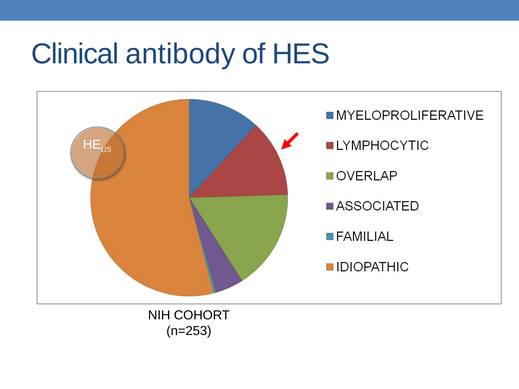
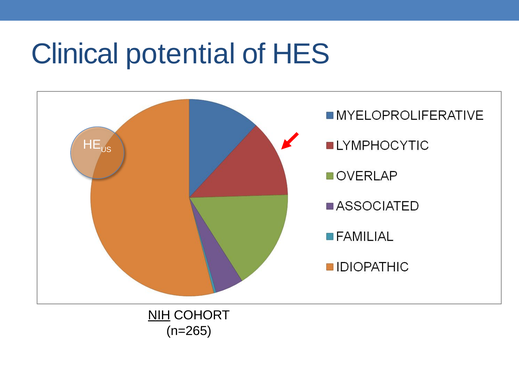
antibody: antibody -> potential (181, 54)
NIH underline: none -> present (159, 315)
n=253: n=253 -> n=265 (189, 331)
